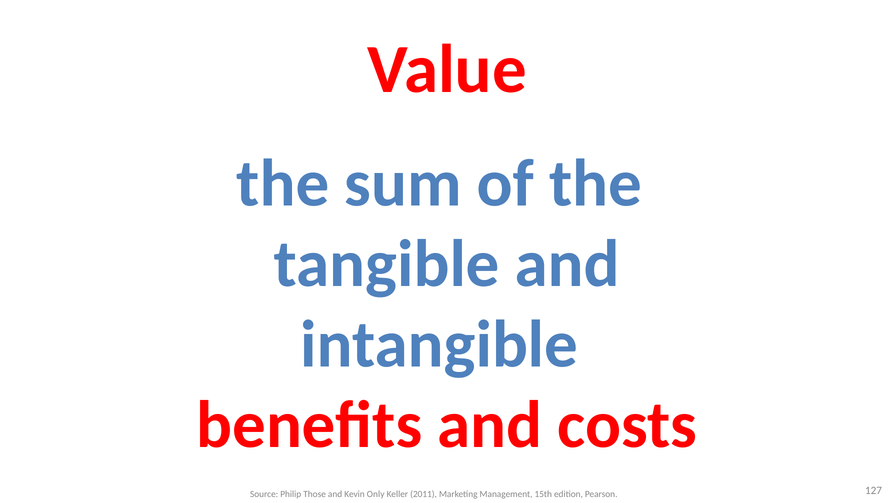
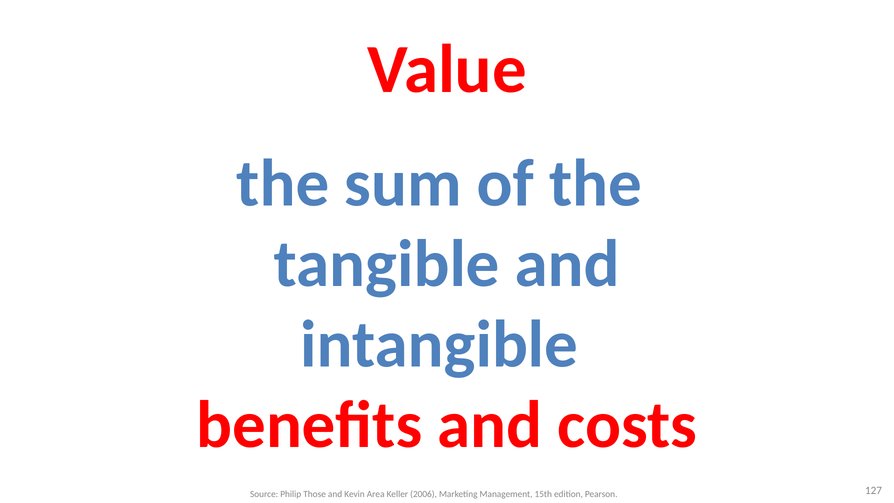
Only: Only -> Area (376, 494)
2011: 2011 -> 2006 (424, 494)
